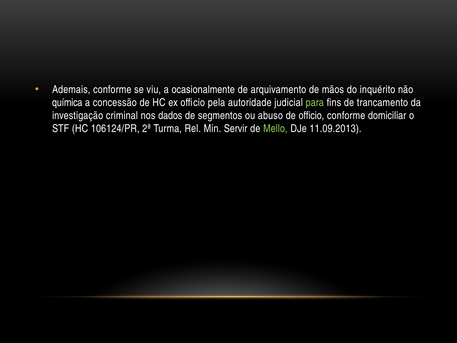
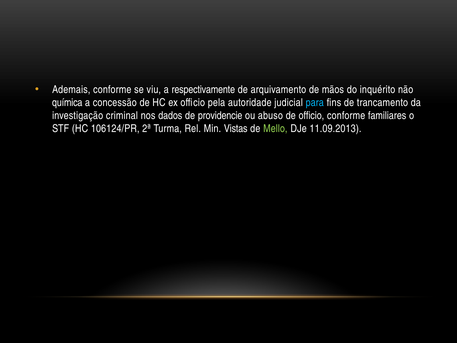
ocasionalmente: ocasionalmente -> respectivamente (203, 89)
para colour: light green -> light blue (315, 102)
segmentos: segmentos -> providencie (220, 115)
domiciliar: domiciliar -> familiares (387, 115)
Servir: Servir -> Vistas (236, 128)
